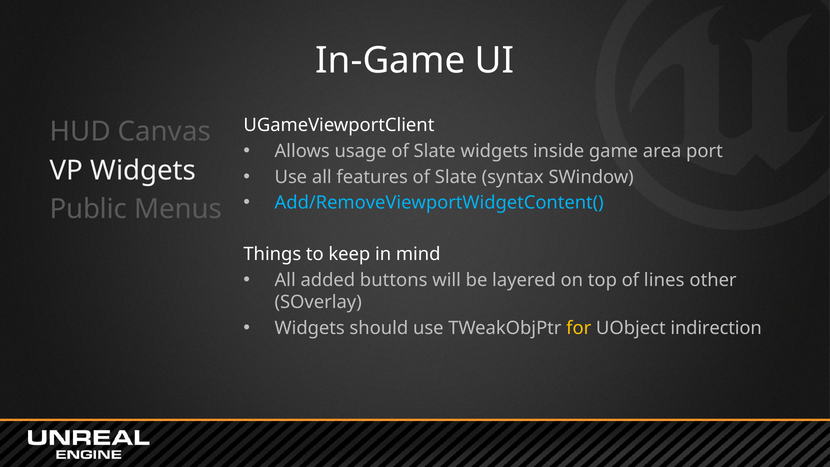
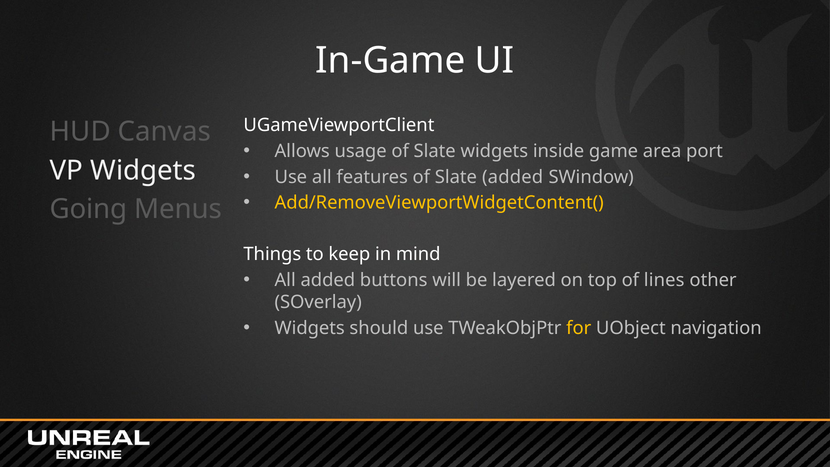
Slate syntax: syntax -> added (513, 177)
Add/RemoveViewportWidgetContent( colour: light blue -> yellow (439, 203)
Public: Public -> Going (88, 209)
indirection: indirection -> navigation (716, 328)
